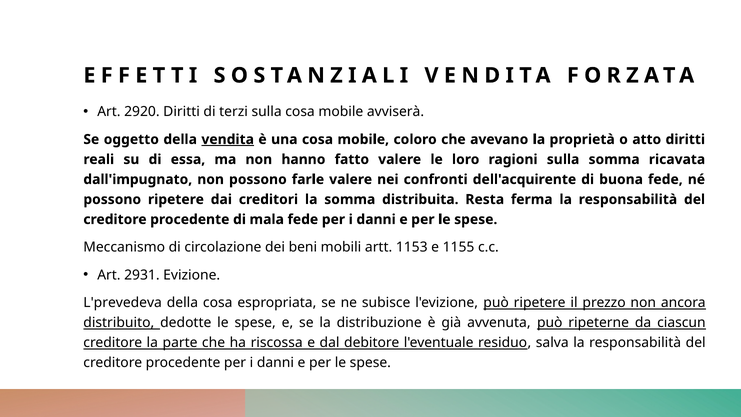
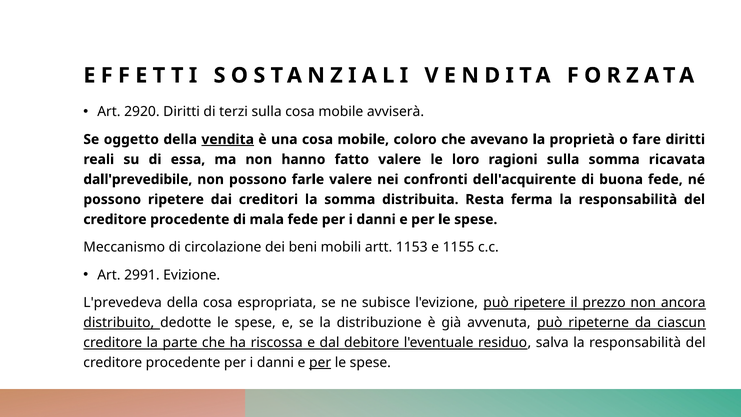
atto: atto -> fare (647, 139)
dall'impugnato: dall'impugnato -> dall'prevedibile (138, 179)
2931: 2931 -> 2991 (142, 275)
per underline: none -> present (320, 363)
